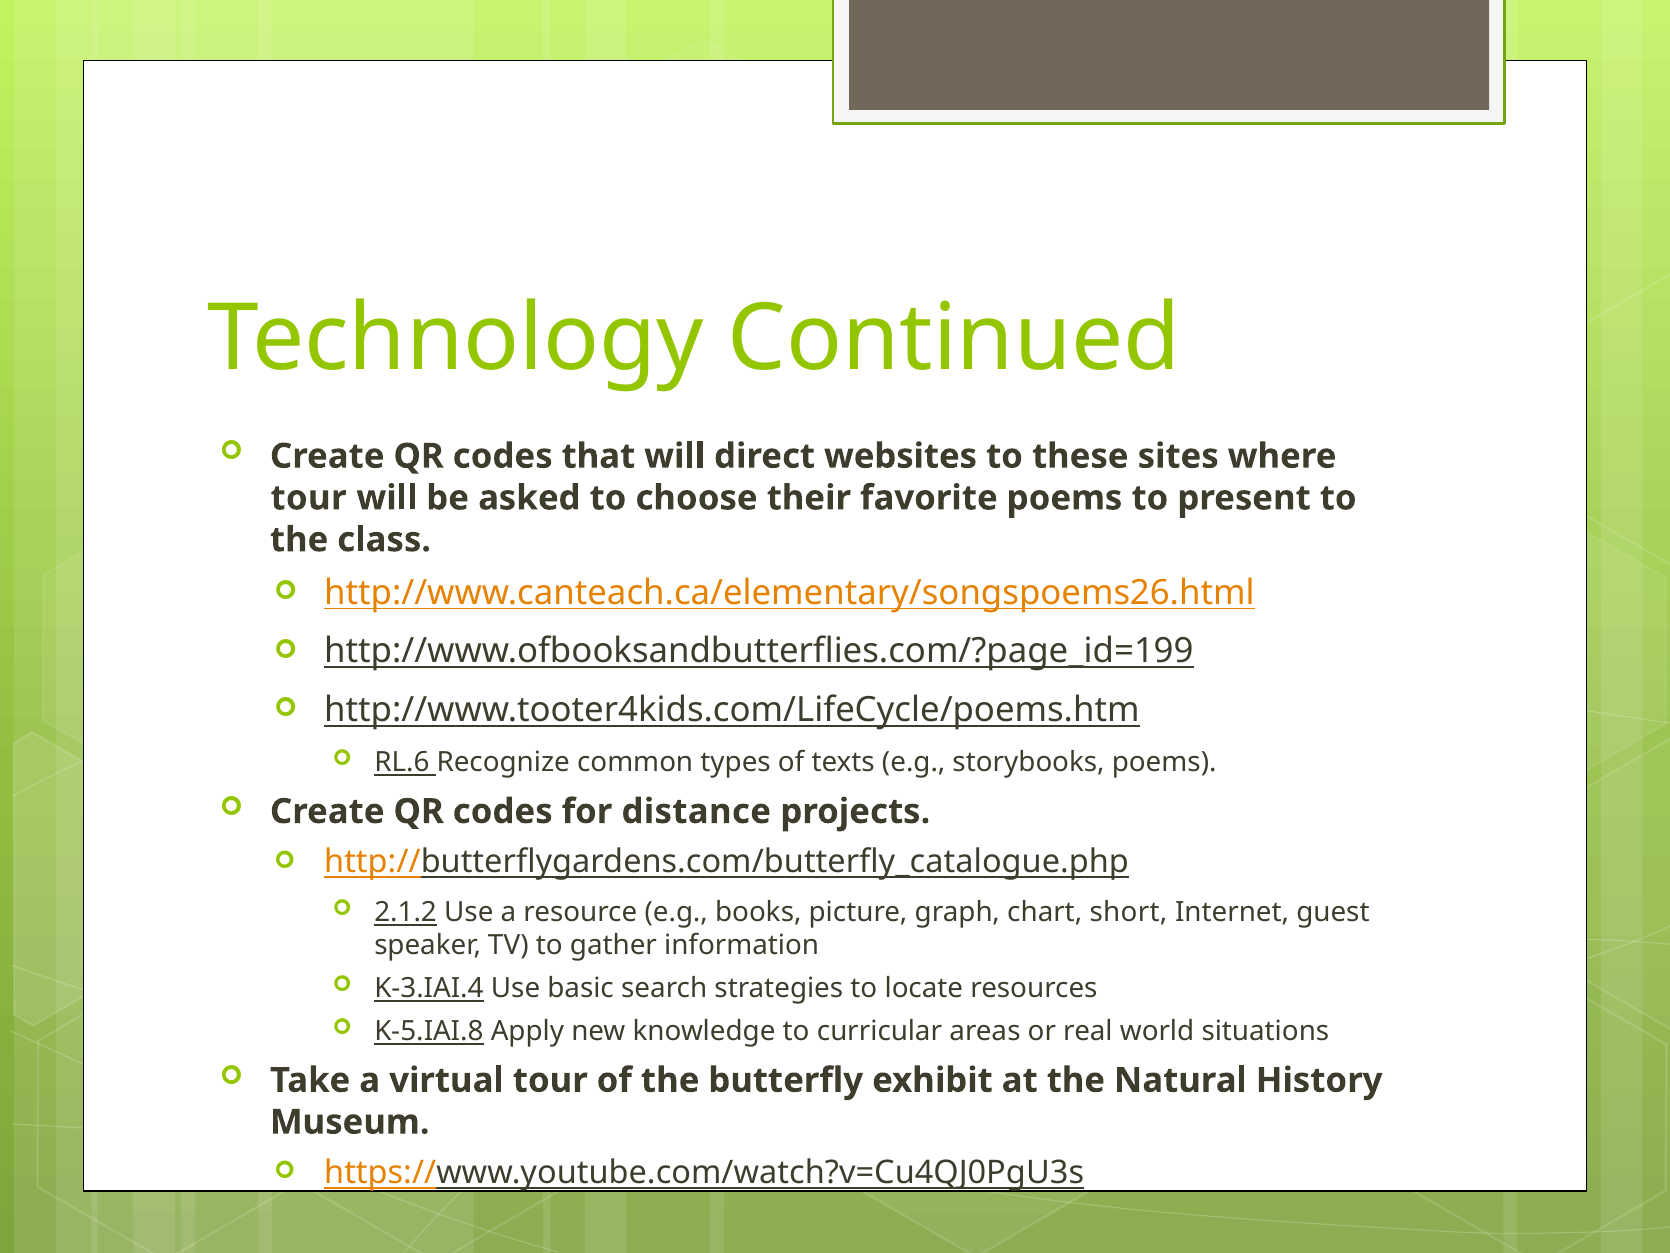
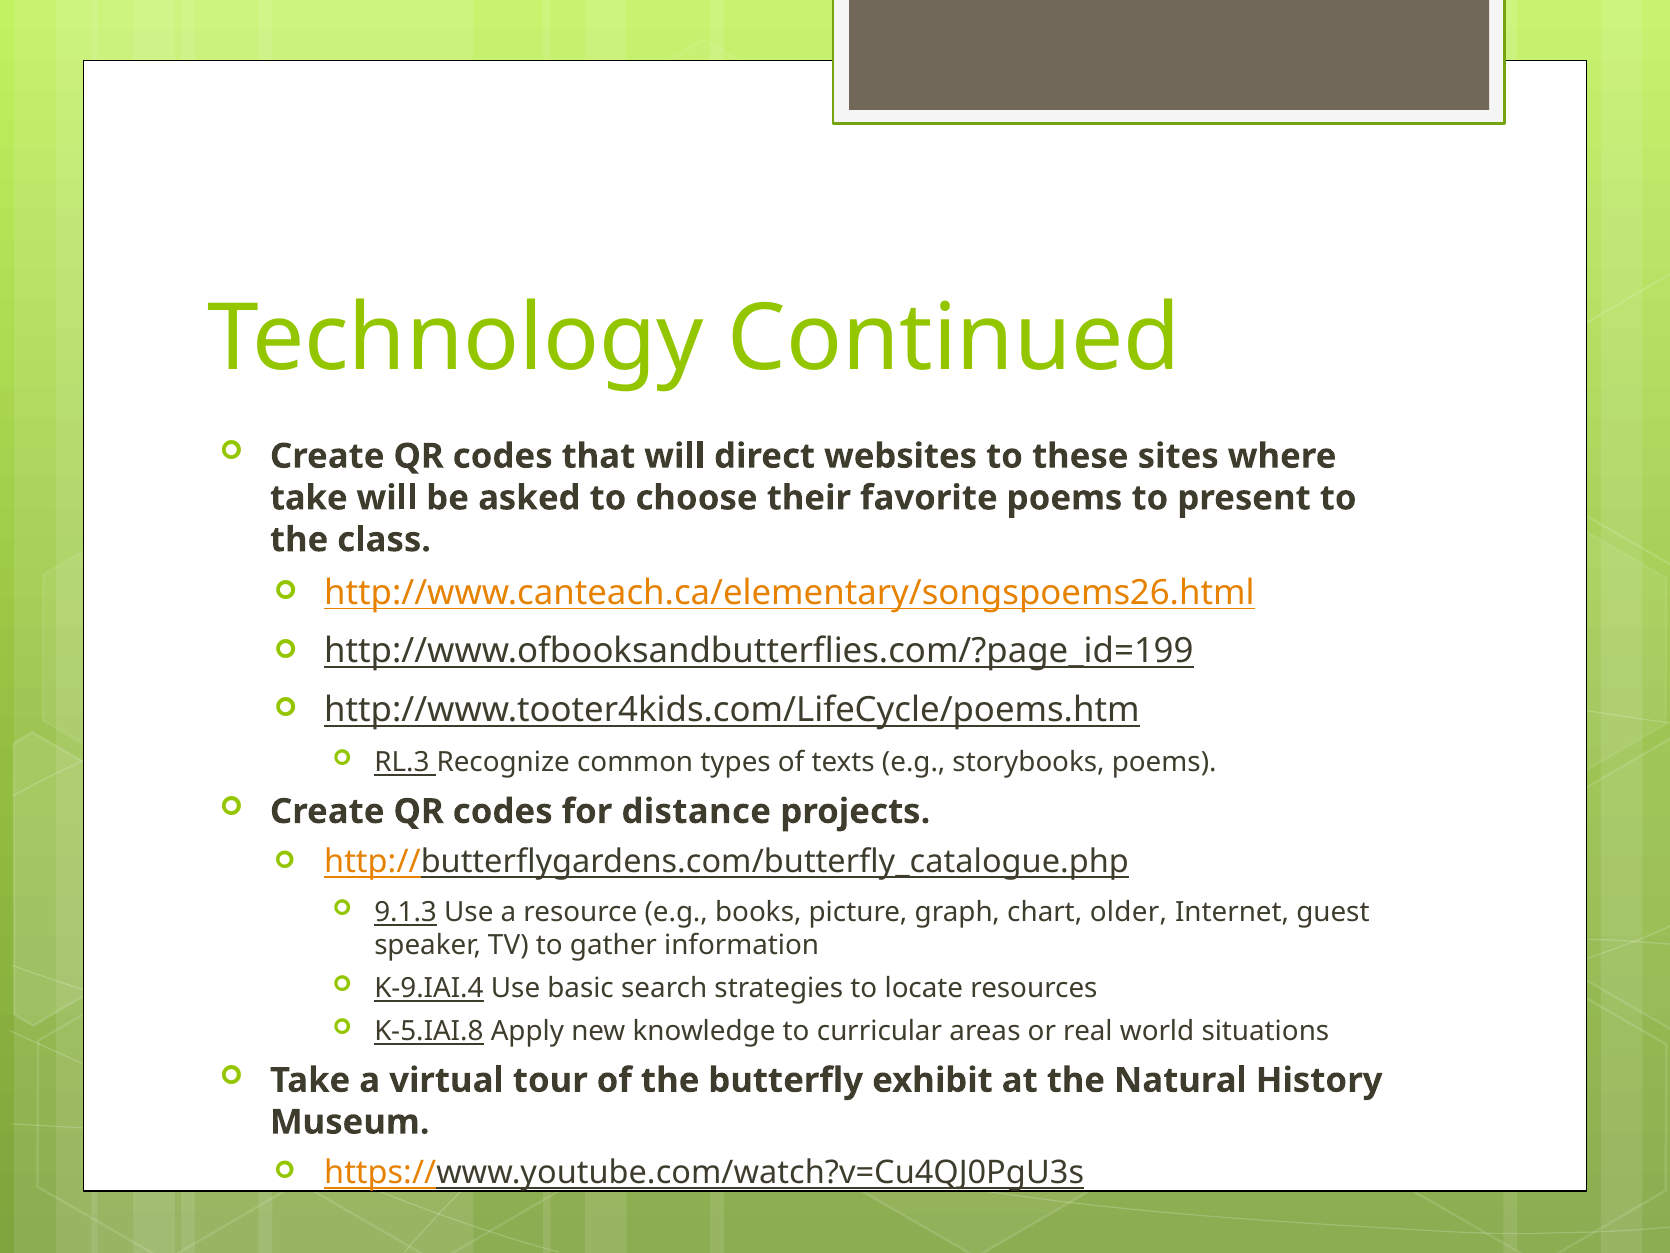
tour: tour -> take (309, 498)
RL.6: RL.6 -> RL.3 (402, 762)
2.1.2: 2.1.2 -> 9.1.3 (406, 912)
short: short -> older (1128, 912)
K-3.IAI.4: K-3.IAI.4 -> K-9.IAI.4 (429, 988)
